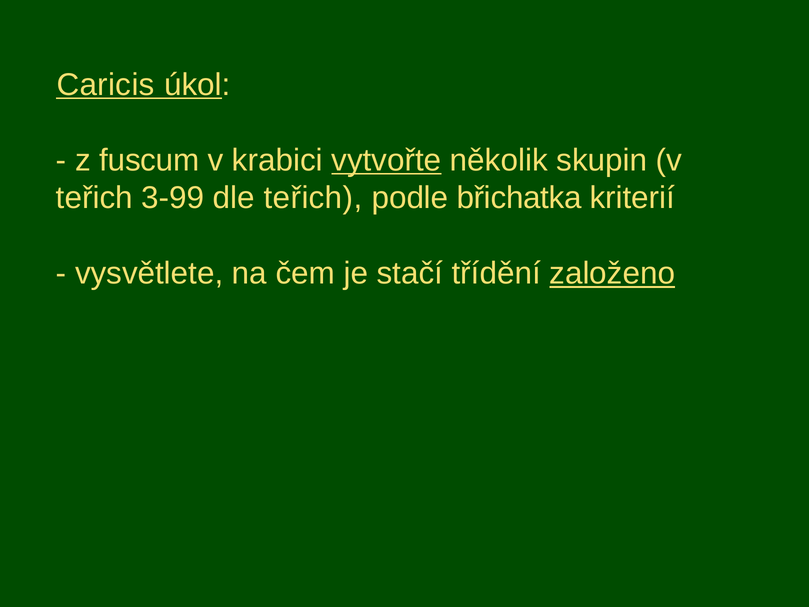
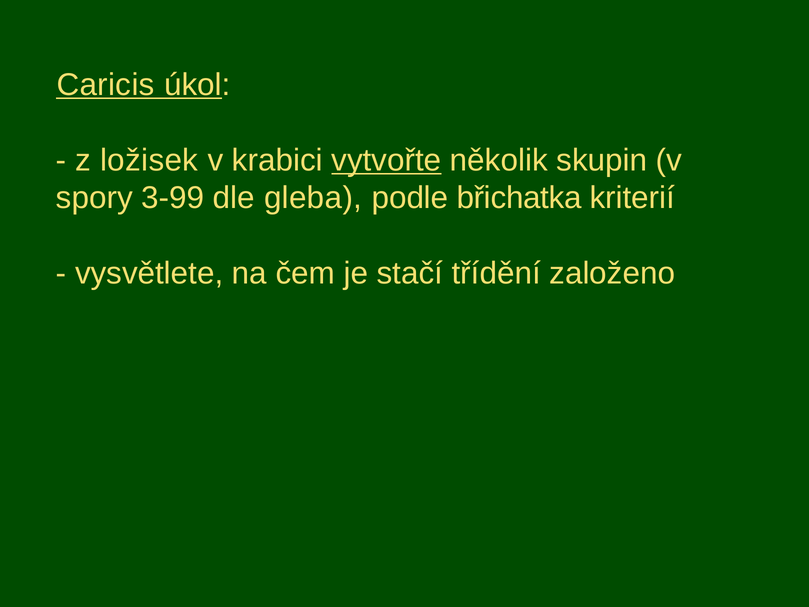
fuscum: fuscum -> ložisek (149, 160)
teřich: teřich -> spory (94, 198)
dle teřich: teřich -> gleba (313, 198)
založeno underline: present -> none (612, 273)
